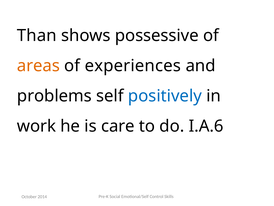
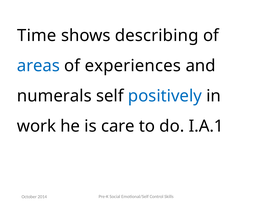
Than: Than -> Time (37, 35)
possessive: possessive -> describing (157, 35)
areas colour: orange -> blue (38, 66)
problems: problems -> numerals (54, 96)
I.A.6: I.A.6 -> I.A.1 (206, 126)
